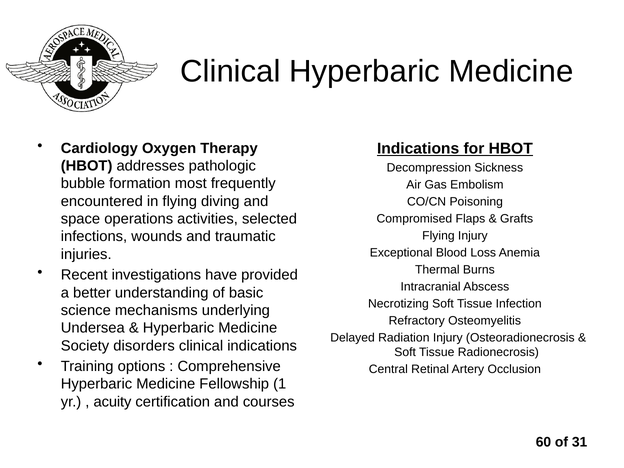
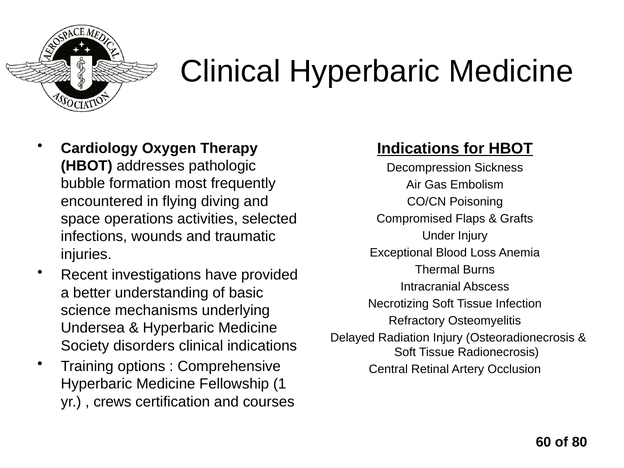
Flying: Flying -> Under (439, 236)
acuity: acuity -> crews (113, 402)
31: 31 -> 80 (580, 442)
